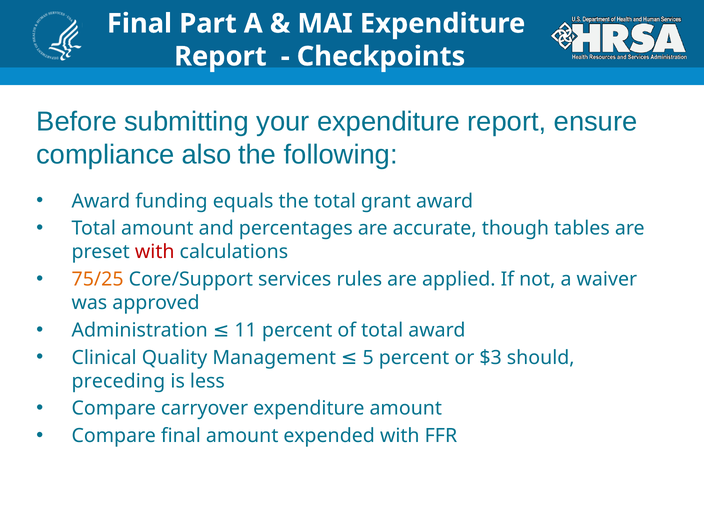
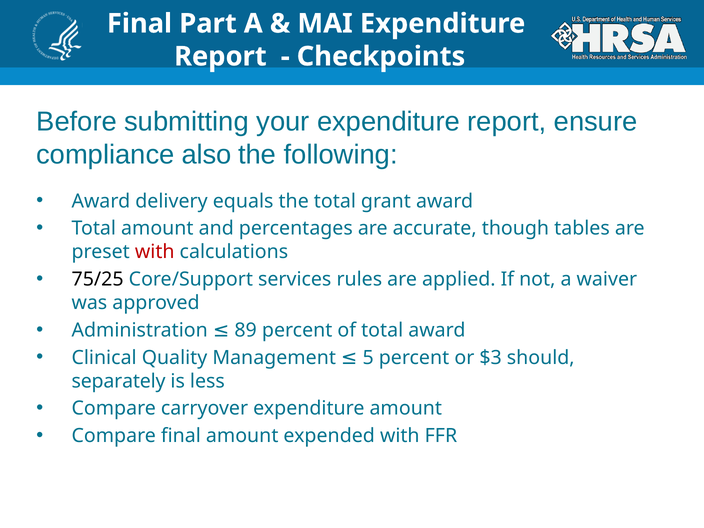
funding: funding -> delivery (171, 201)
75/25 colour: orange -> black (98, 279)
11: 11 -> 89 (246, 330)
preceding: preceding -> separately (119, 381)
